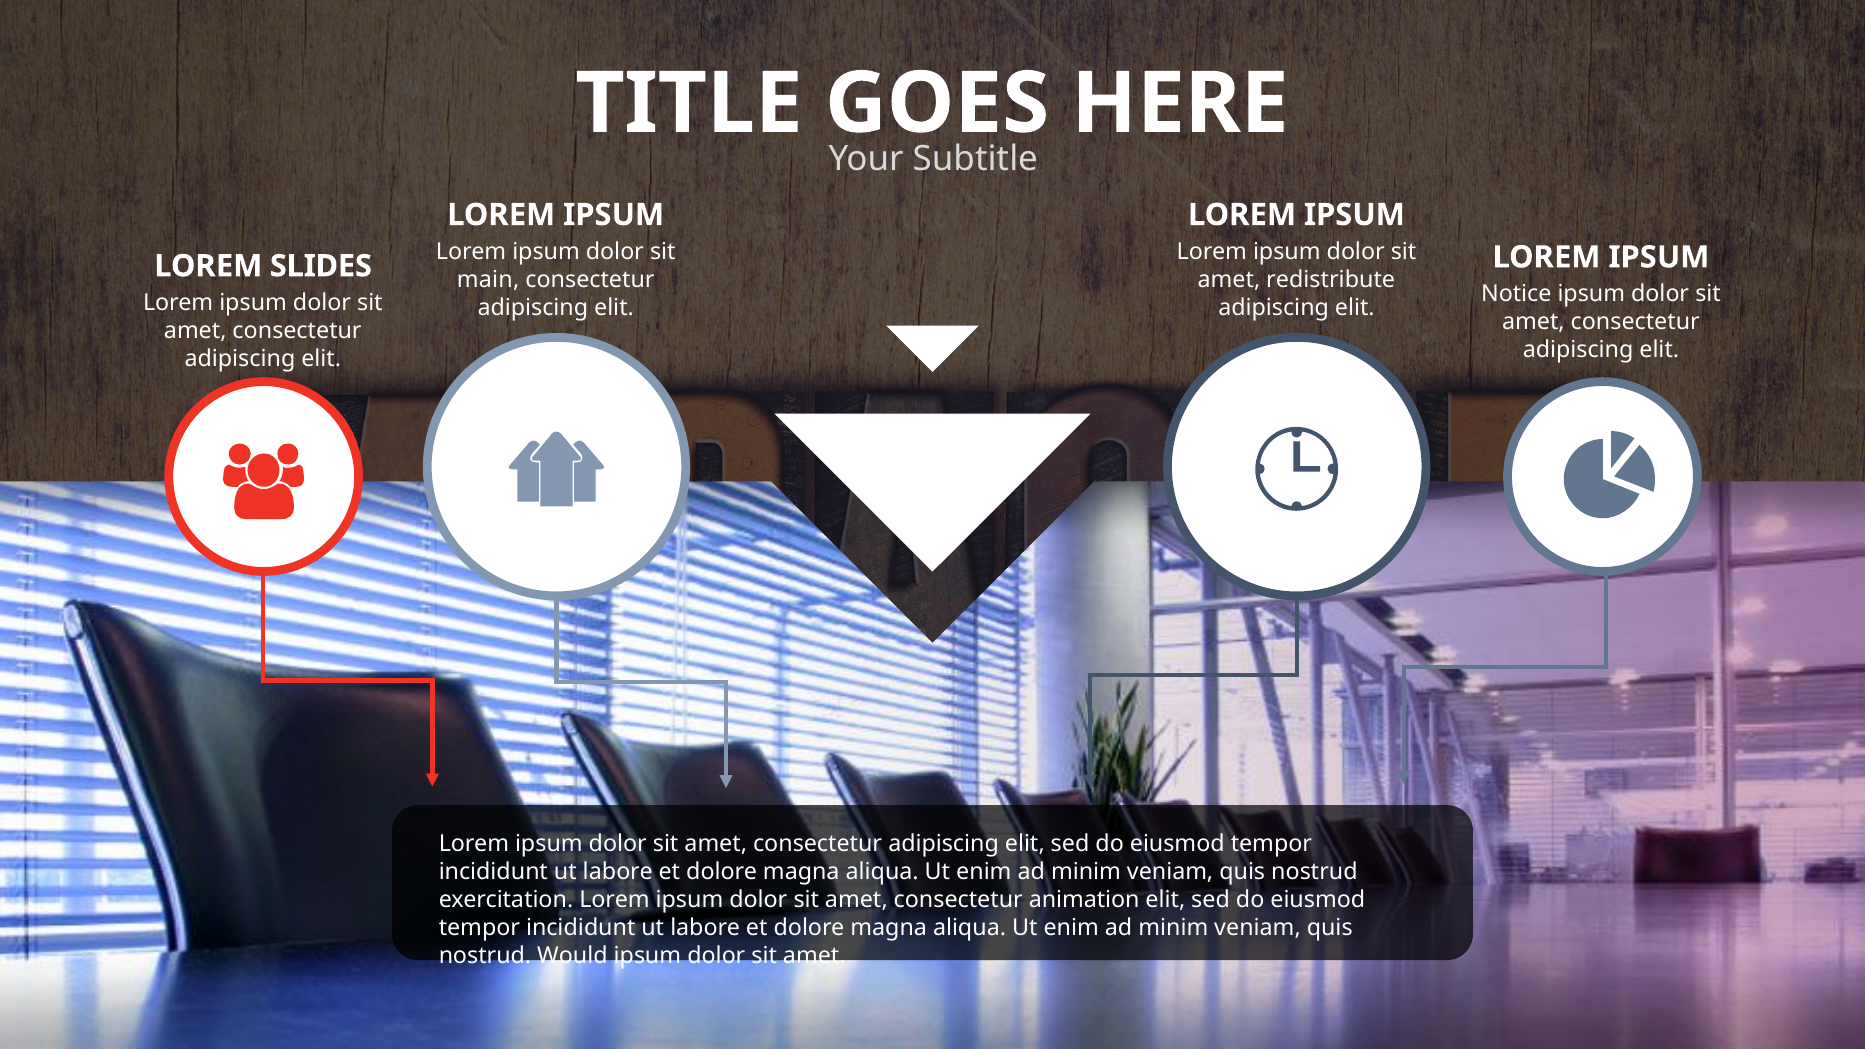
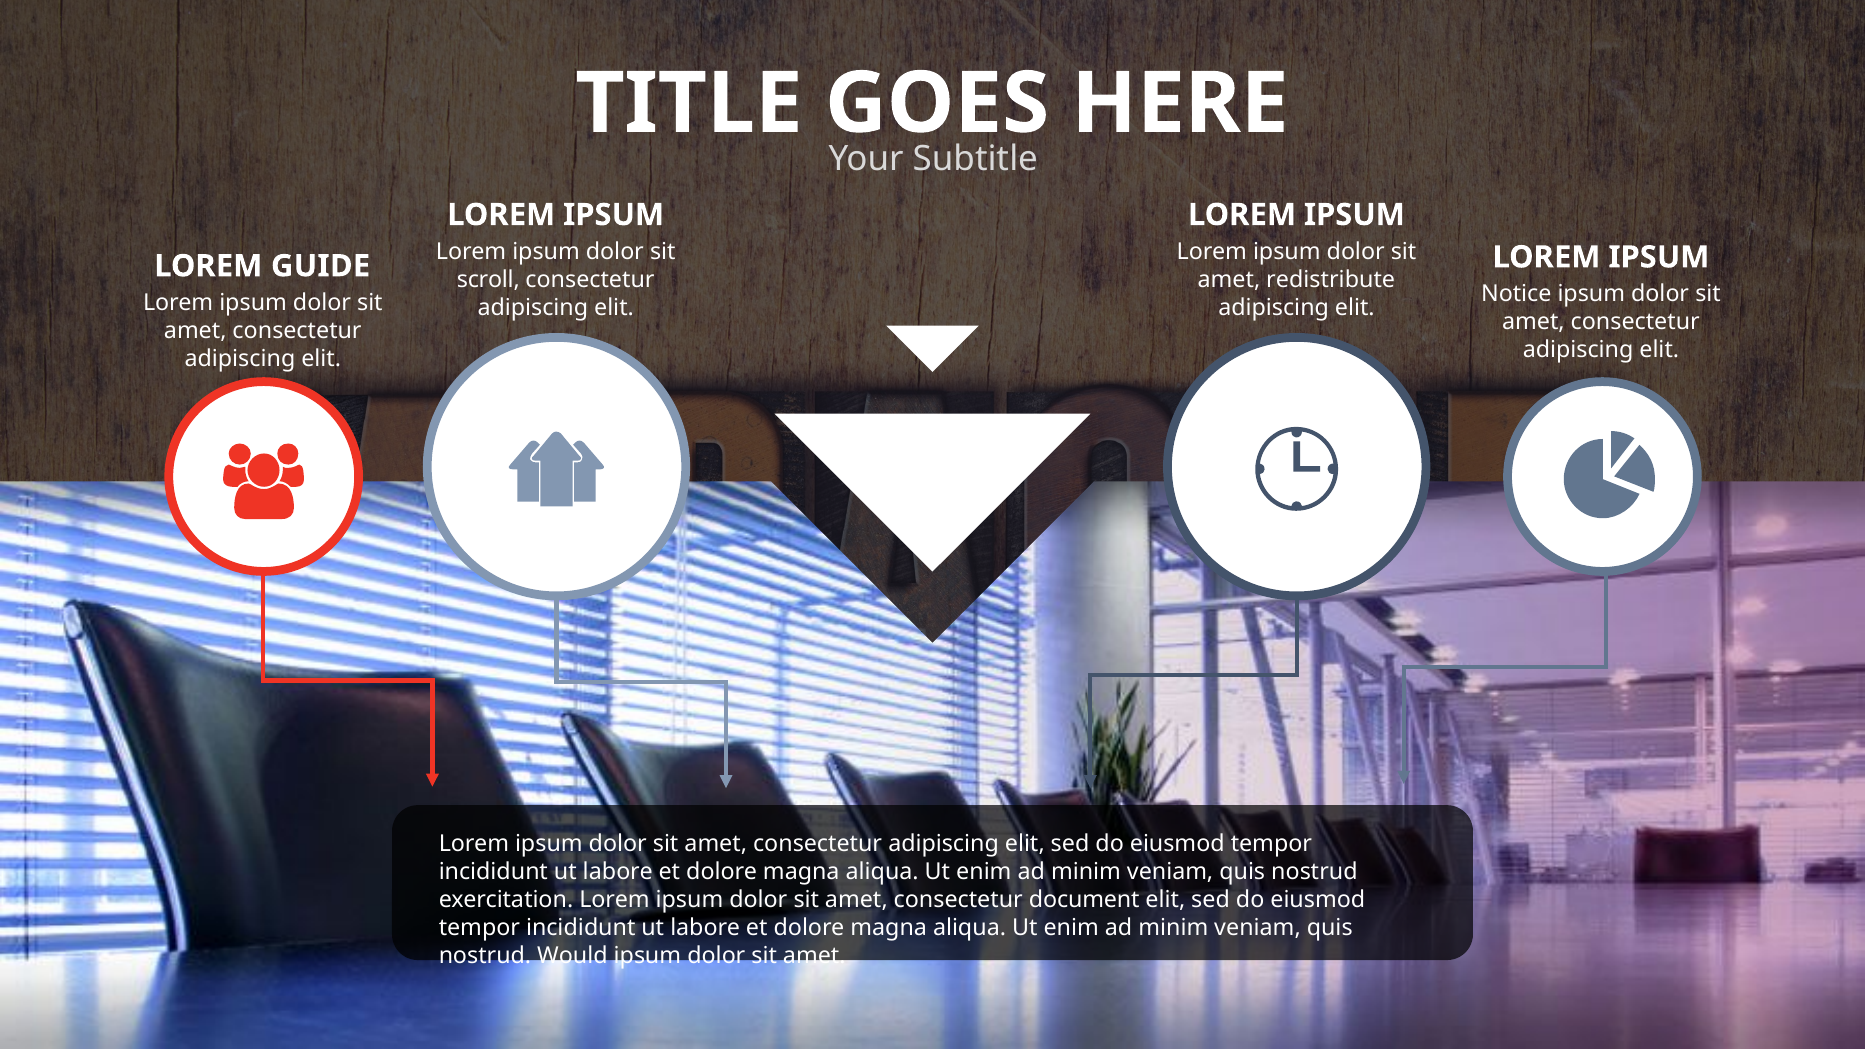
SLIDES: SLIDES -> GUIDE (321, 266)
main: main -> scroll (488, 280)
animation: animation -> document (1084, 900)
